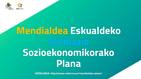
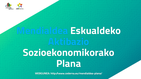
Mendialdea colour: yellow -> light blue (42, 31)
